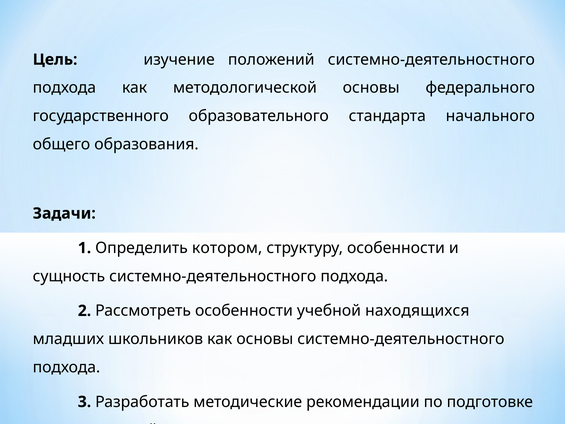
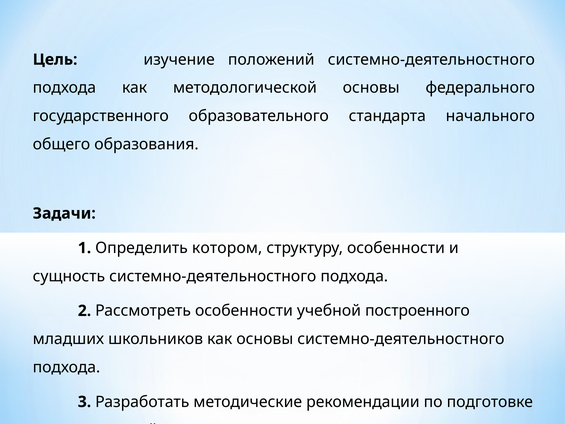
находящихся: находящихся -> построенного (417, 311)
